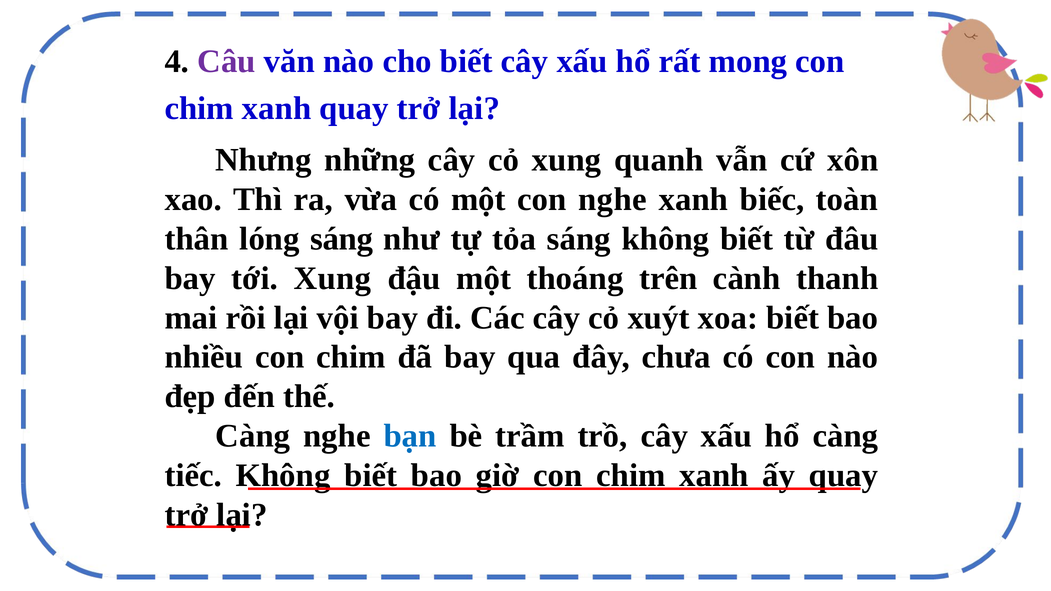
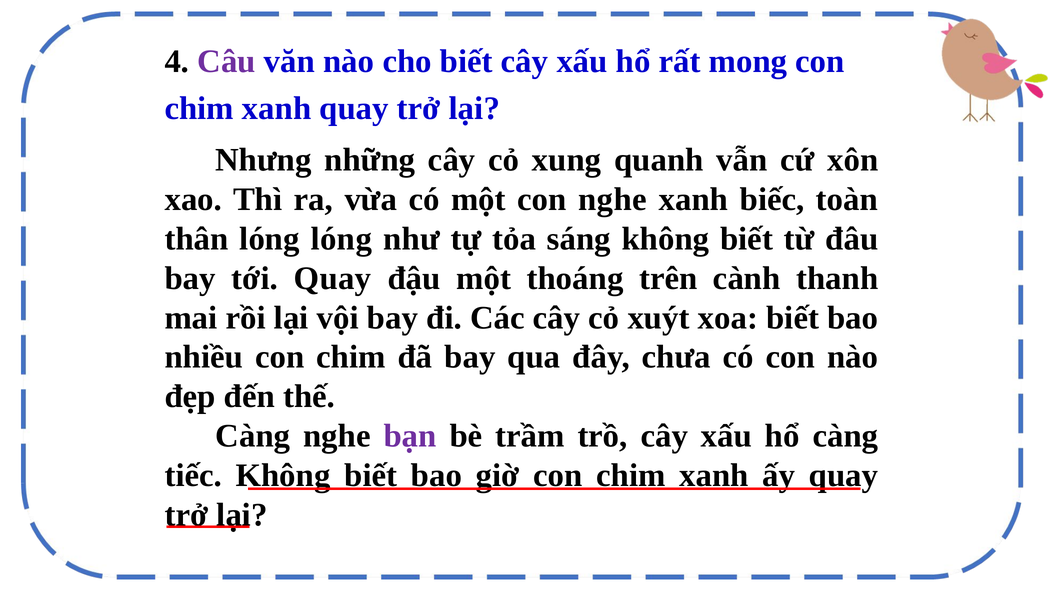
lóng sáng: sáng -> lóng (341, 239)
tới Xung: Xung -> Quay (333, 278)
bạn colour: blue -> purple (410, 436)
